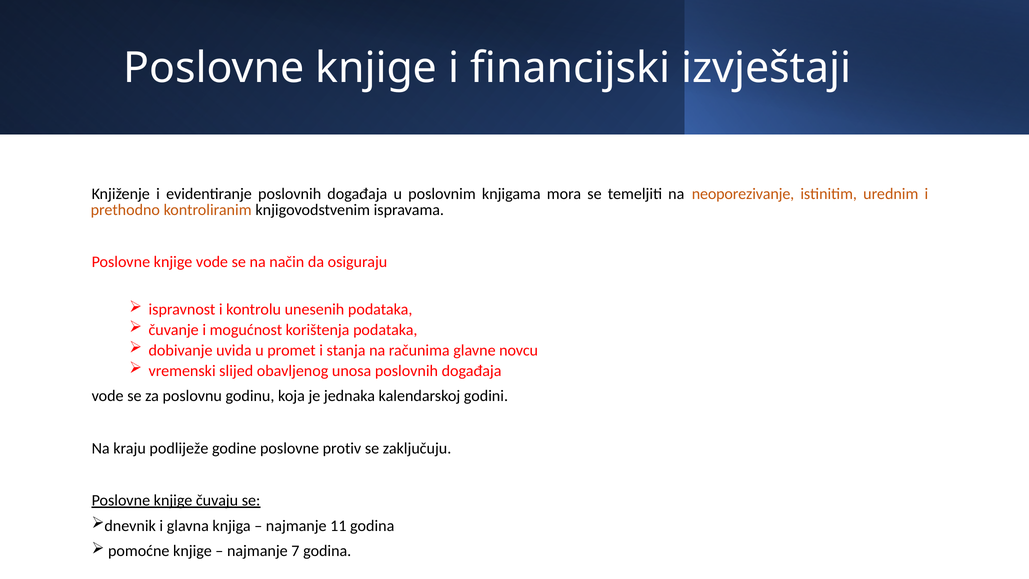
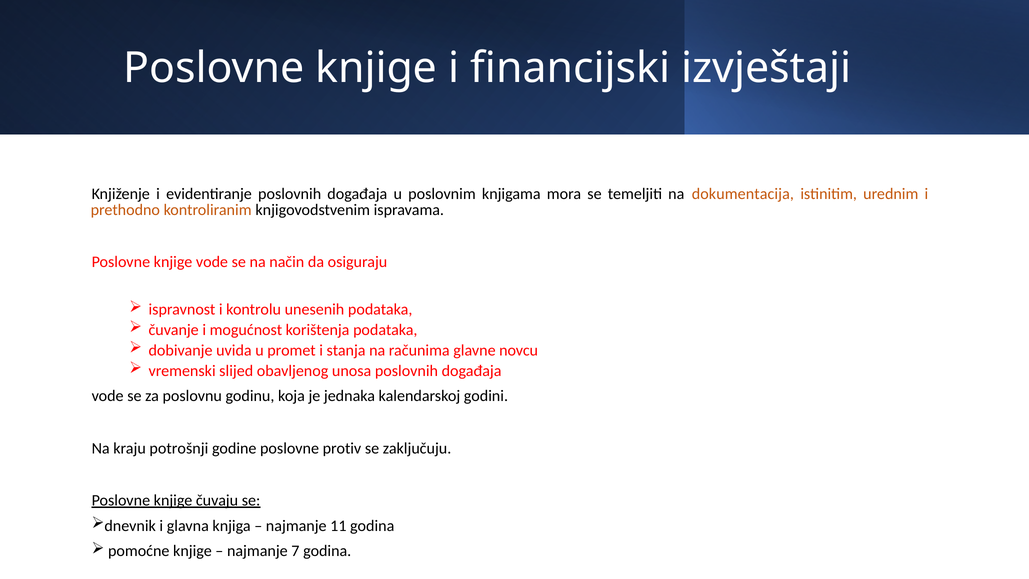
neoporezivanje: neoporezivanje -> dokumentacija (743, 194)
podliježe: podliježe -> potrošnji (179, 448)
